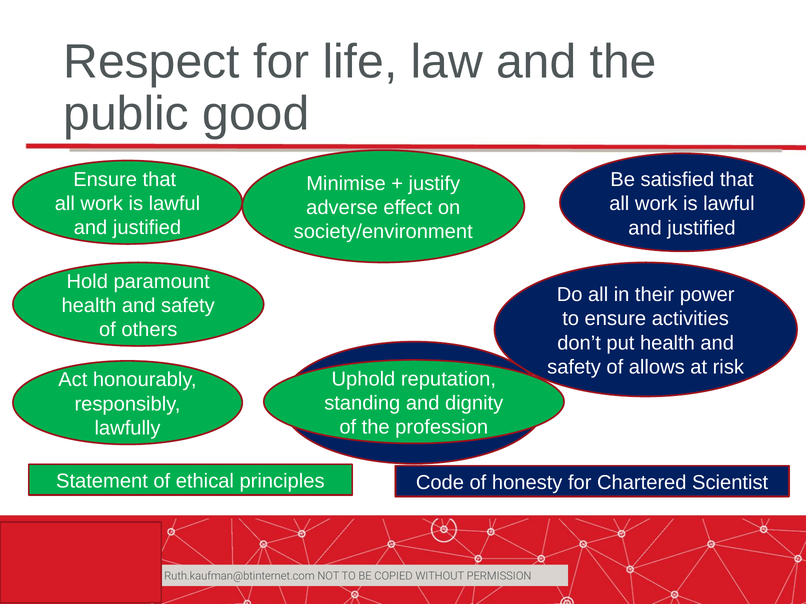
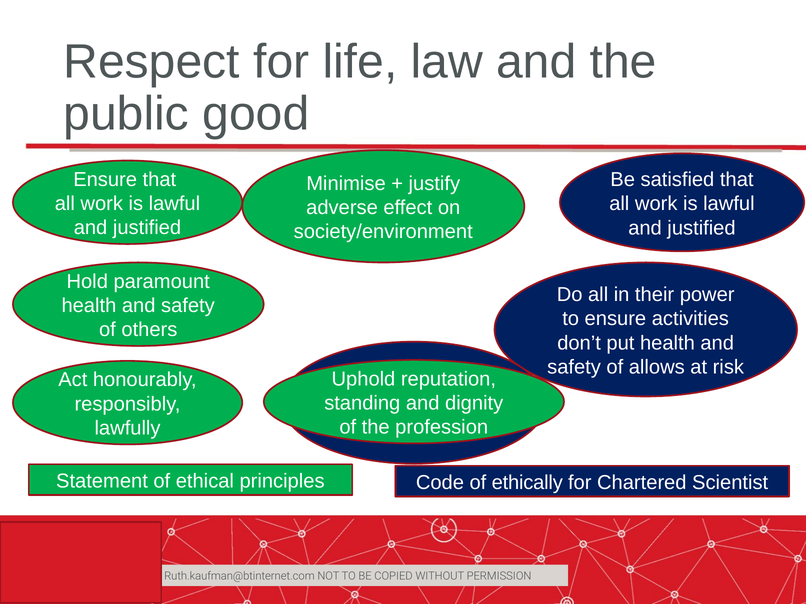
honesty: honesty -> ethically (527, 483)
